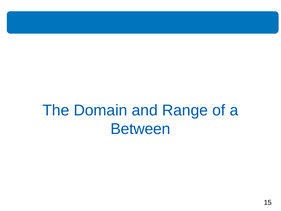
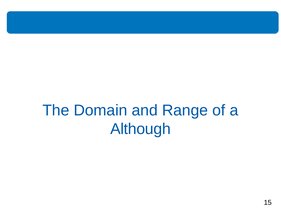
Between: Between -> Although (140, 129)
